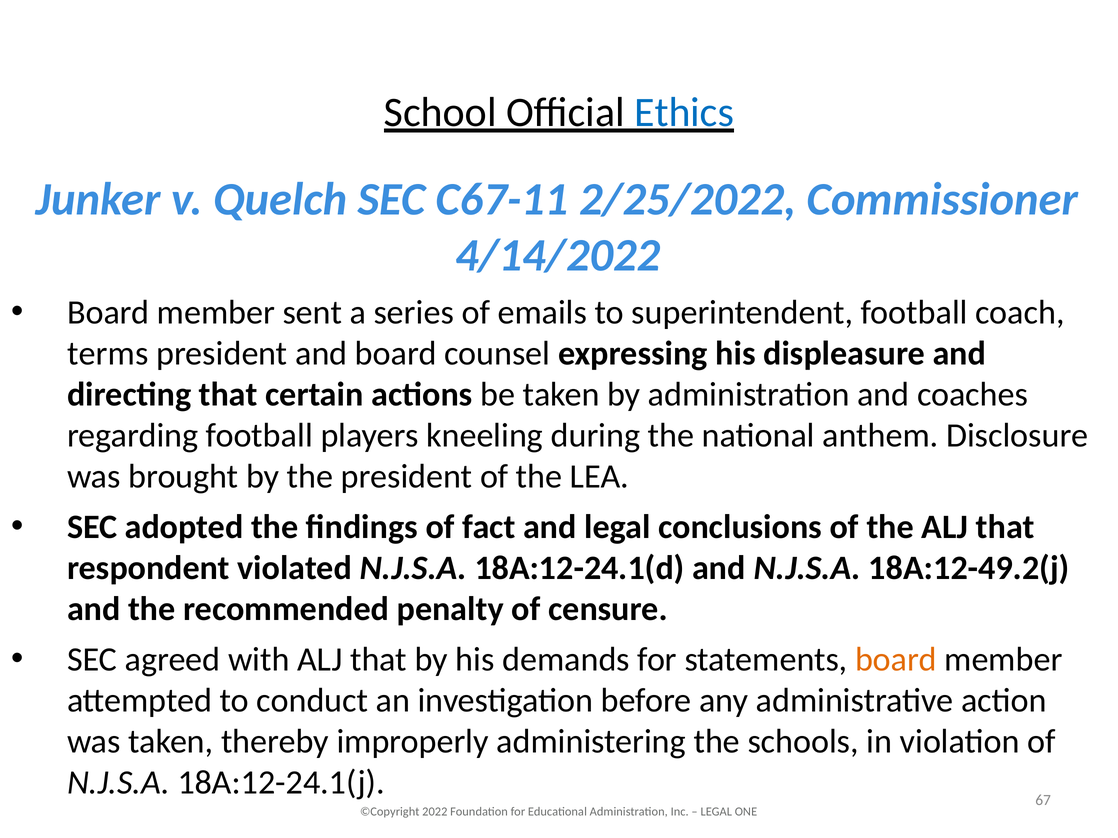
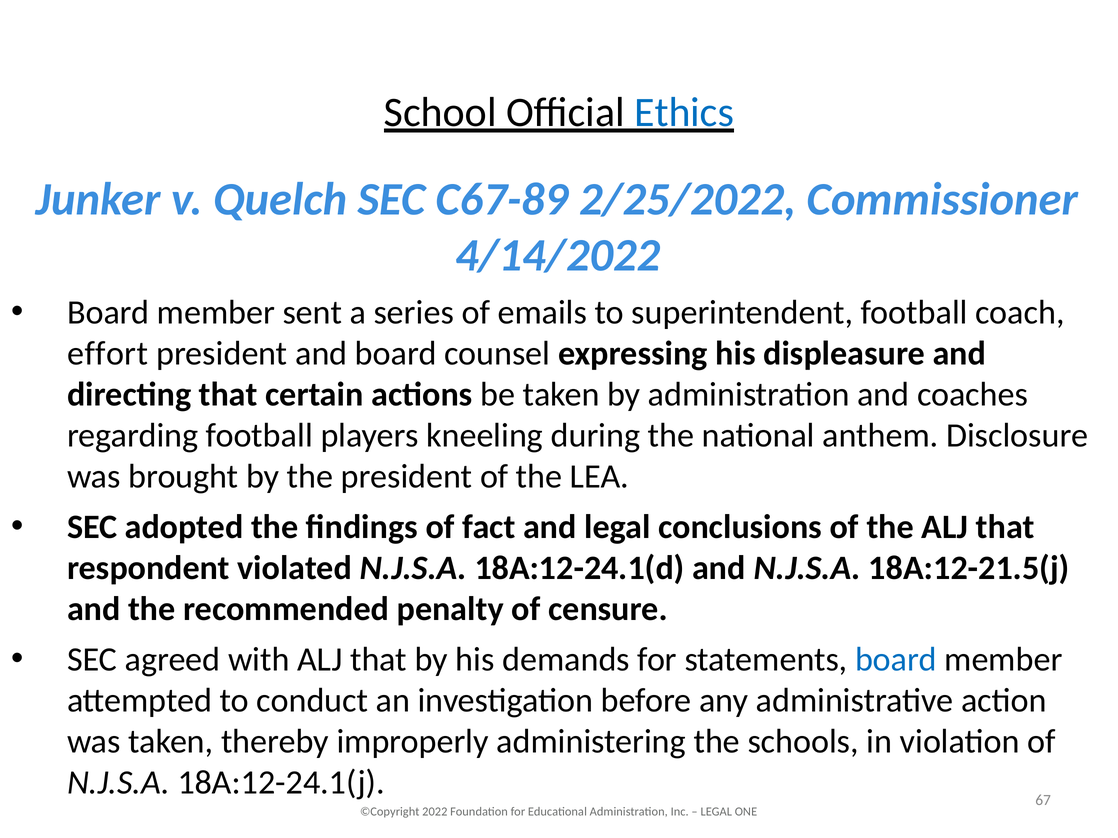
C67-11: C67-11 -> C67-89 (502, 200)
terms: terms -> effort (108, 354)
18A:12-49.2(j: 18A:12-49.2(j -> 18A:12-21.5(j (969, 568)
board colour: orange -> blue (896, 660)
